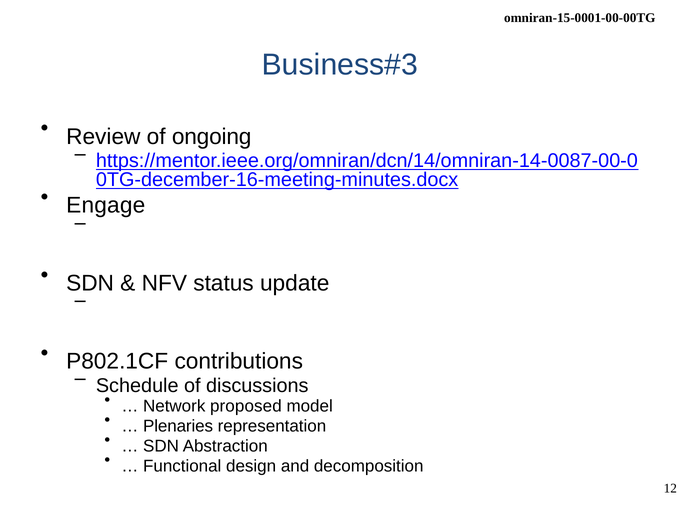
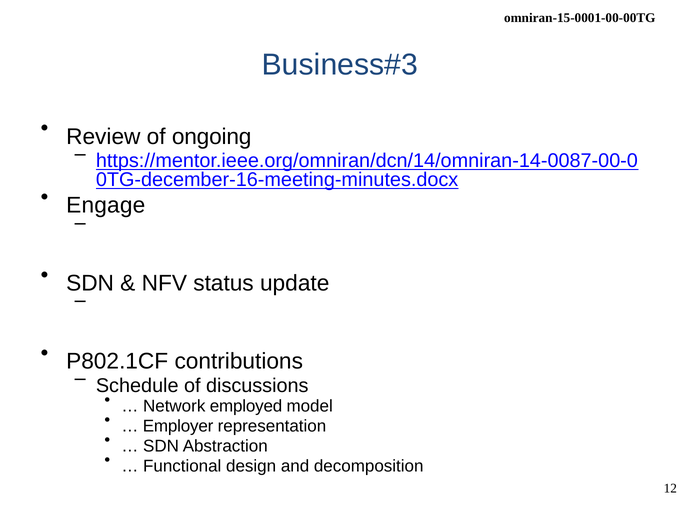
proposed: proposed -> employed (246, 406)
Plenaries: Plenaries -> Employer (178, 426)
